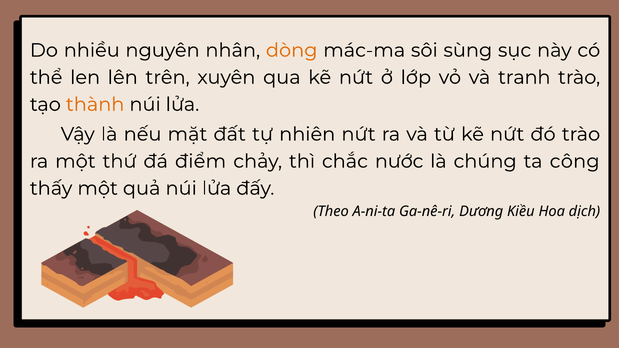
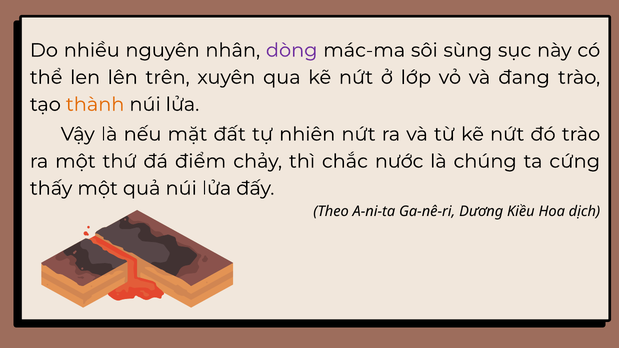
dòng colour: orange -> purple (292, 50)
tranh: tranh -> đang (524, 77)
công: công -> cứng (575, 161)
